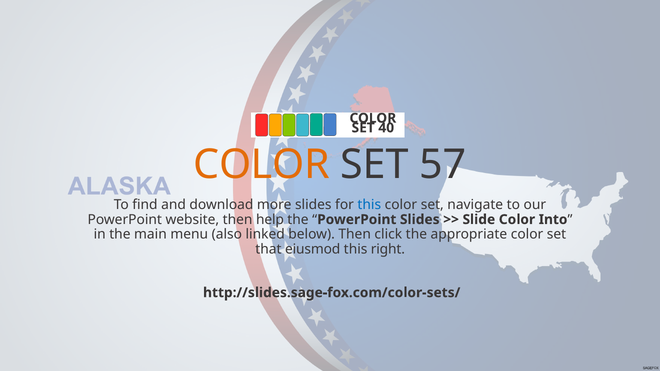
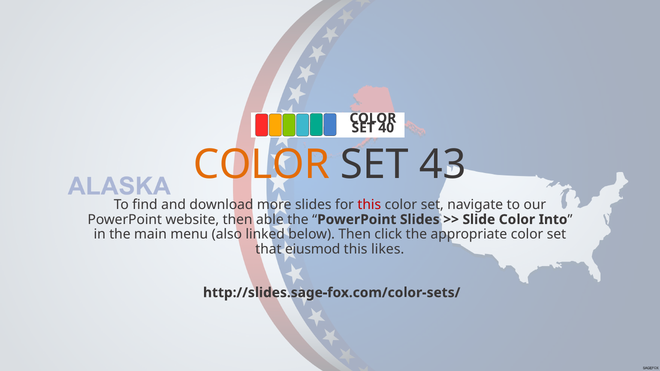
57: 57 -> 43 (443, 165)
this colour: blue -> red (369, 205)
help: help -> able (270, 220)
right: right -> likes (388, 249)
